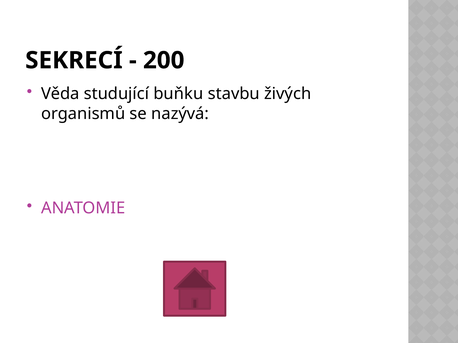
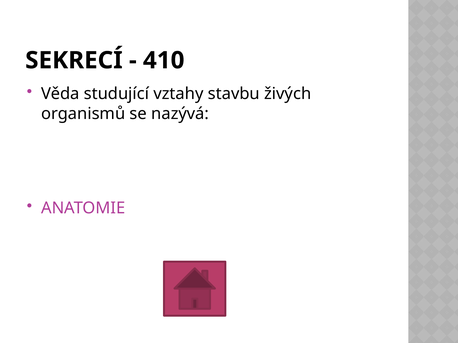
200: 200 -> 410 (164, 60)
buňku: buňku -> vztahy (178, 94)
